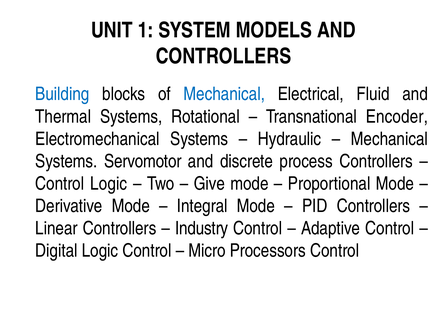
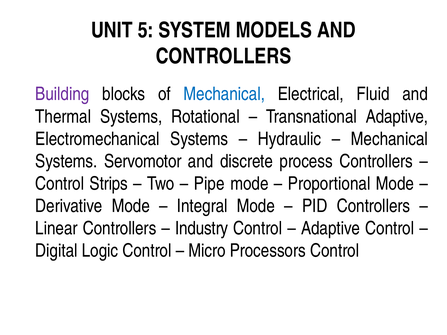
1: 1 -> 5 (146, 30)
Building colour: blue -> purple (62, 94)
Transnational Encoder: Encoder -> Adaptive (397, 117)
Control Logic: Logic -> Strips (109, 184)
Give: Give -> Pipe (209, 184)
